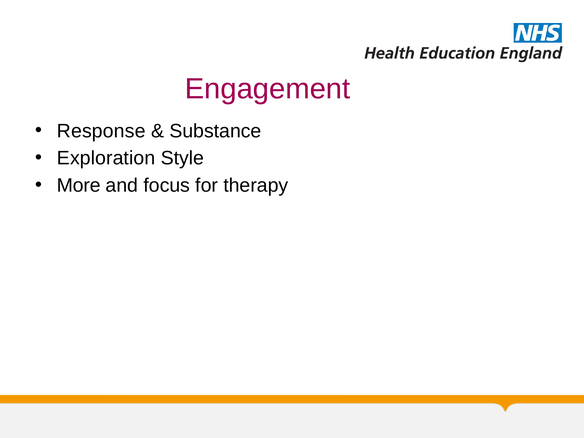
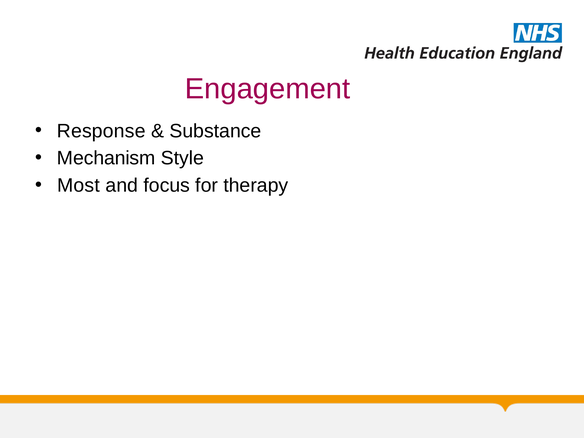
Exploration: Exploration -> Mechanism (106, 158)
More: More -> Most (78, 185)
